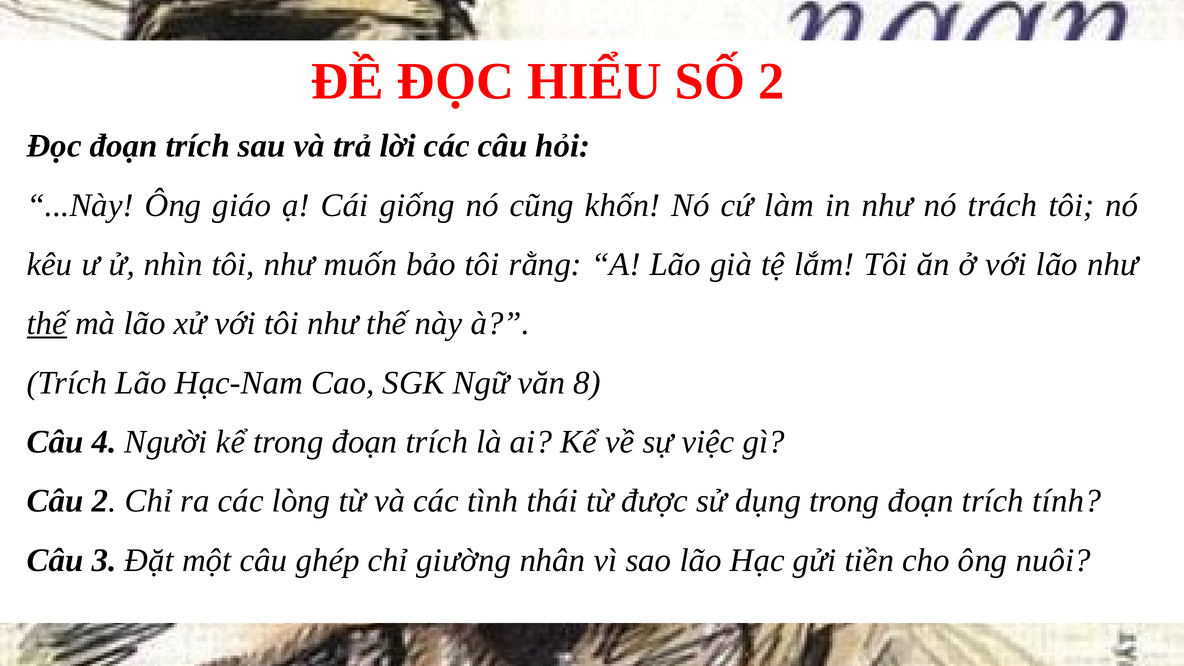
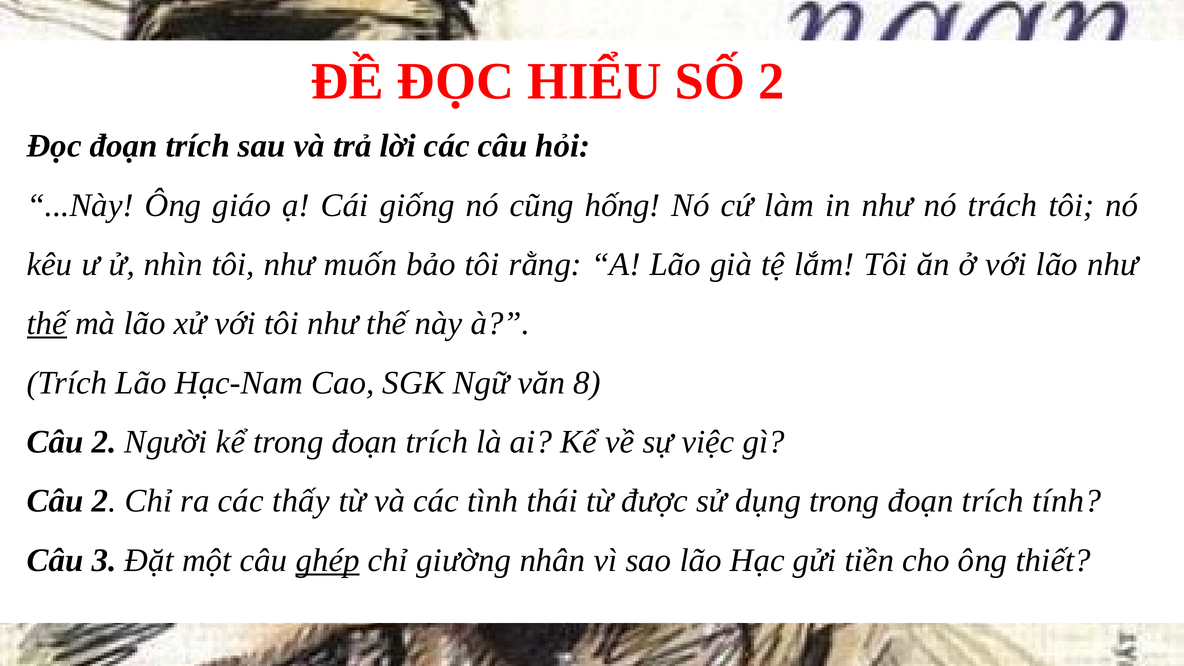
khốn: khốn -> hống (623, 205)
4: 4 -> 2 (104, 442)
lòng: lòng -> thấy (301, 501)
ghép underline: none -> present (328, 560)
nuôi: nuôi -> thiết (1053, 560)
